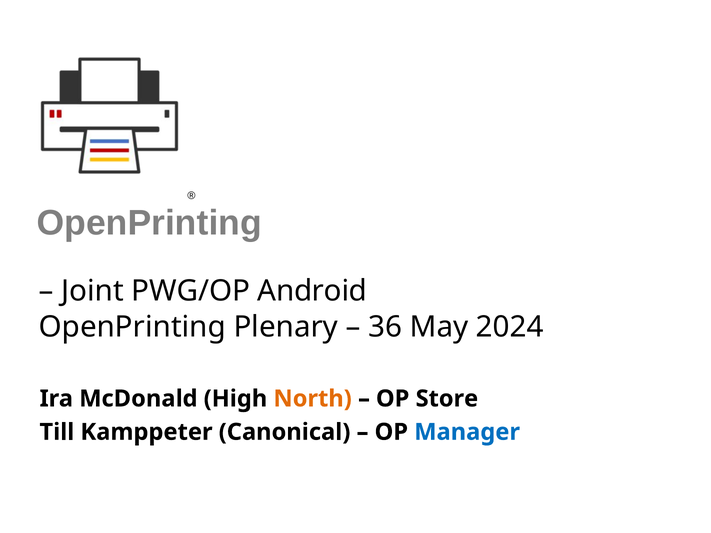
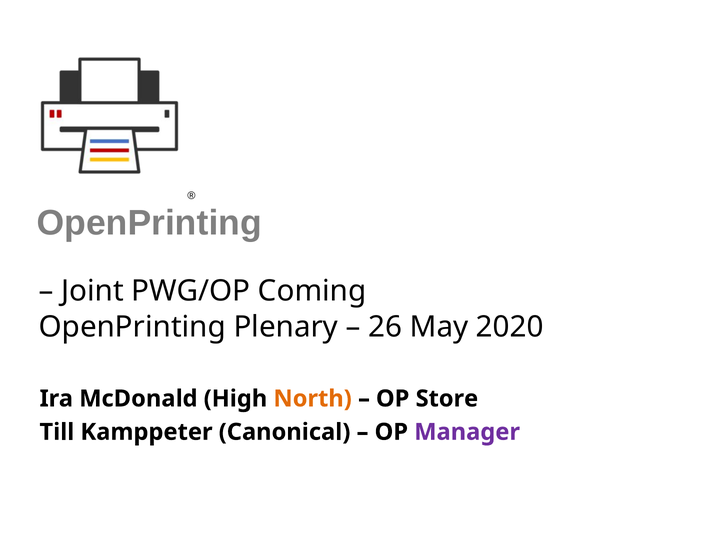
Android: Android -> Coming (312, 291)
36: 36 -> 26 (385, 327)
2024: 2024 -> 2020 (510, 327)
Manager colour: blue -> purple (467, 432)
